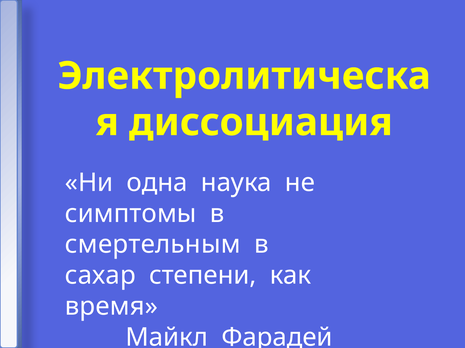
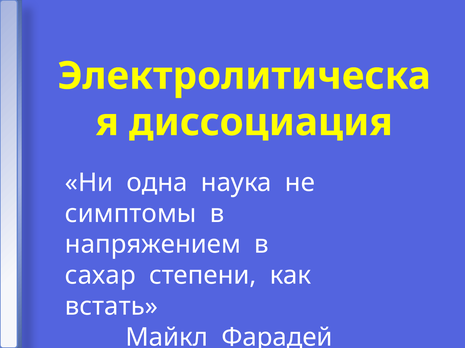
смертельным: смертельным -> напряжением (153, 245)
время: время -> встать (111, 307)
